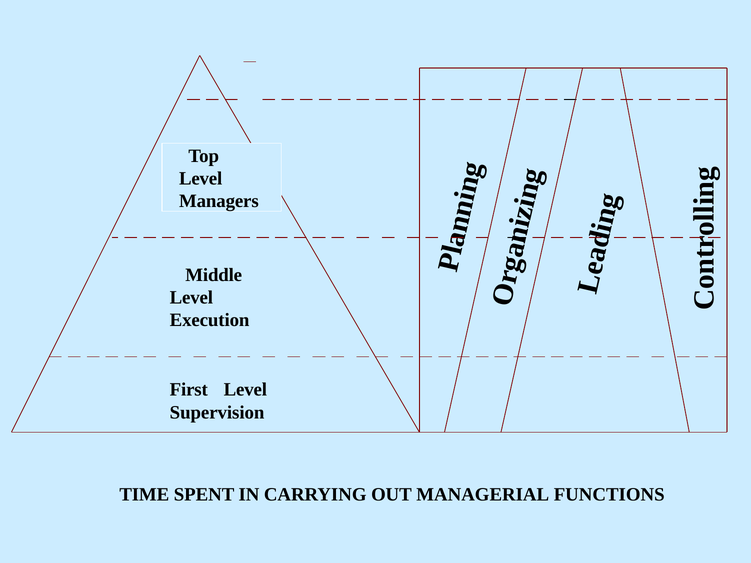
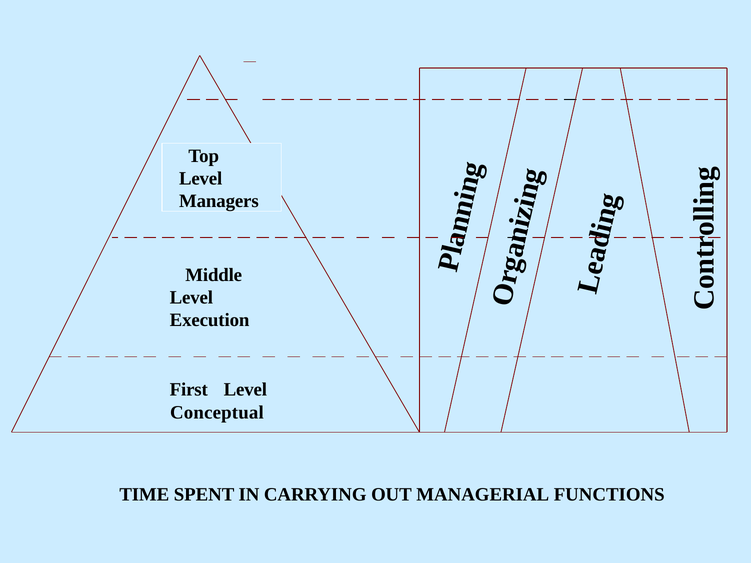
Supervision: Supervision -> Conceptual (217, 412)
